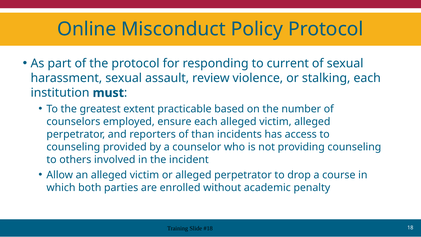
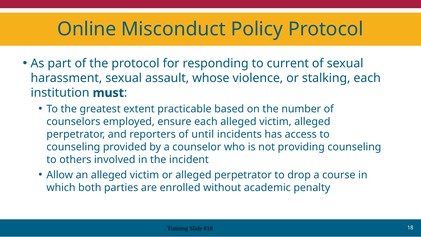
review: review -> whose (211, 78)
than: than -> until (203, 134)
